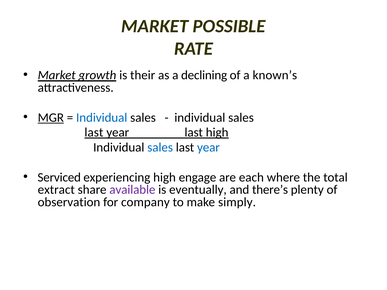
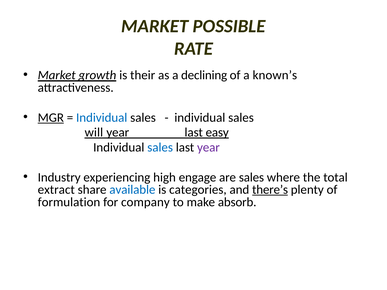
last: last -> will (94, 133)
last high: high -> easy (217, 133)
year colour: blue -> purple (208, 148)
Serviced: Serviced -> Industry (59, 177)
are each: each -> sales (251, 177)
available colour: purple -> blue (132, 190)
eventually: eventually -> categories (198, 190)
there’s underline: none -> present (270, 190)
observation: observation -> formulation (69, 202)
simply: simply -> absorb (237, 202)
